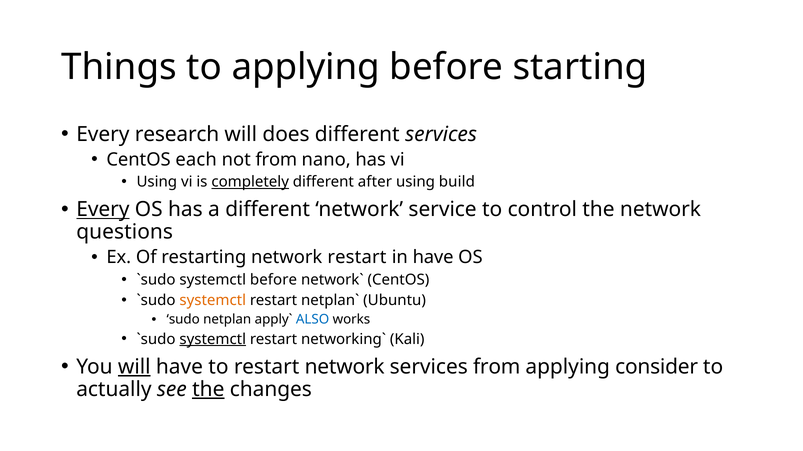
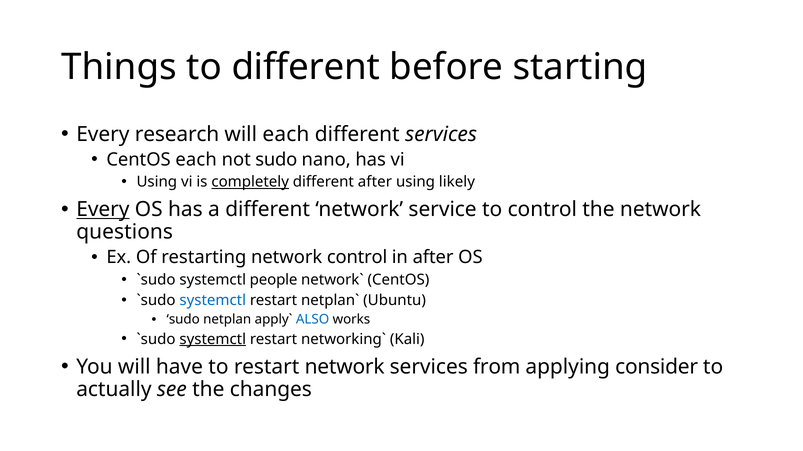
to applying: applying -> different (306, 67)
will does: does -> each (286, 134)
not from: from -> sudo (276, 160)
build: build -> likely (457, 182)
network restart: restart -> control (357, 258)
in have: have -> after (433, 258)
systemctl before: before -> people (274, 280)
systemctl colour: orange -> blue (213, 301)
will underline: present -> none (134, 367)
the underline: present -> none (208, 390)
